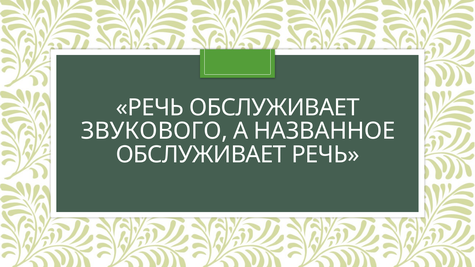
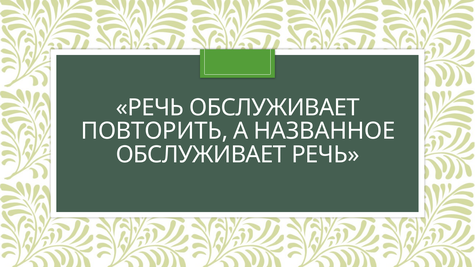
ЗВУКОВОГО: ЗВУКОВОГО -> ПОВТОРИТЬ (154, 131)
